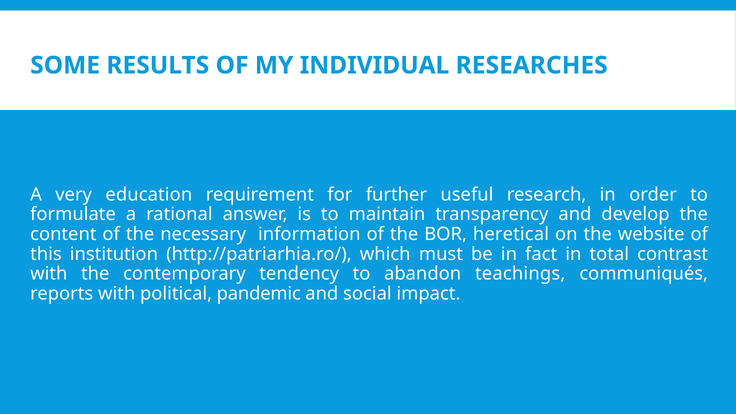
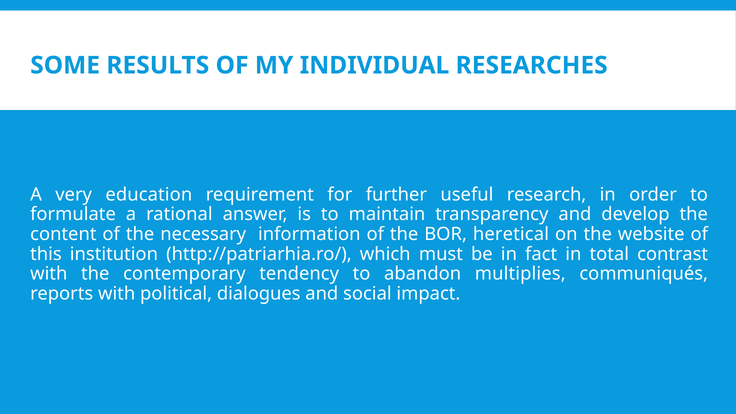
teachings: teachings -> multiplies (520, 274)
pandemic: pandemic -> dialogues (259, 294)
